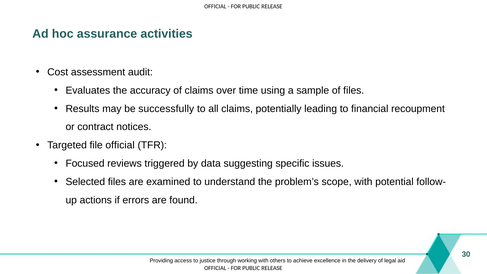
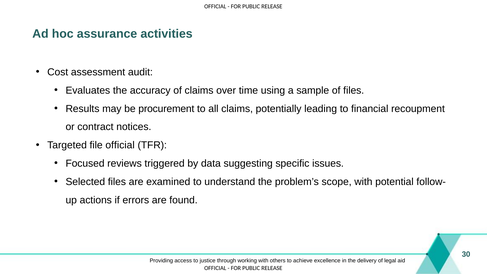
successfully: successfully -> procurement (166, 109)
